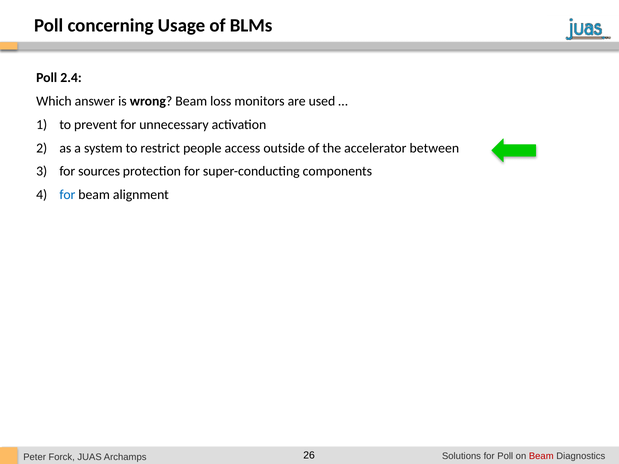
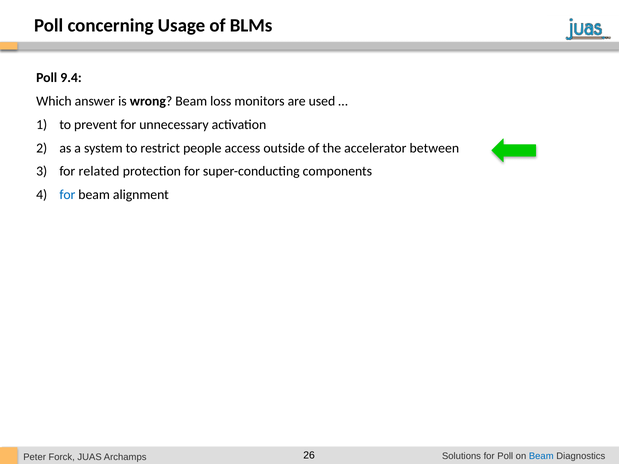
2.4: 2.4 -> 9.4 (71, 78)
sources: sources -> related (99, 171)
Beam colour: red -> blue (541, 457)
